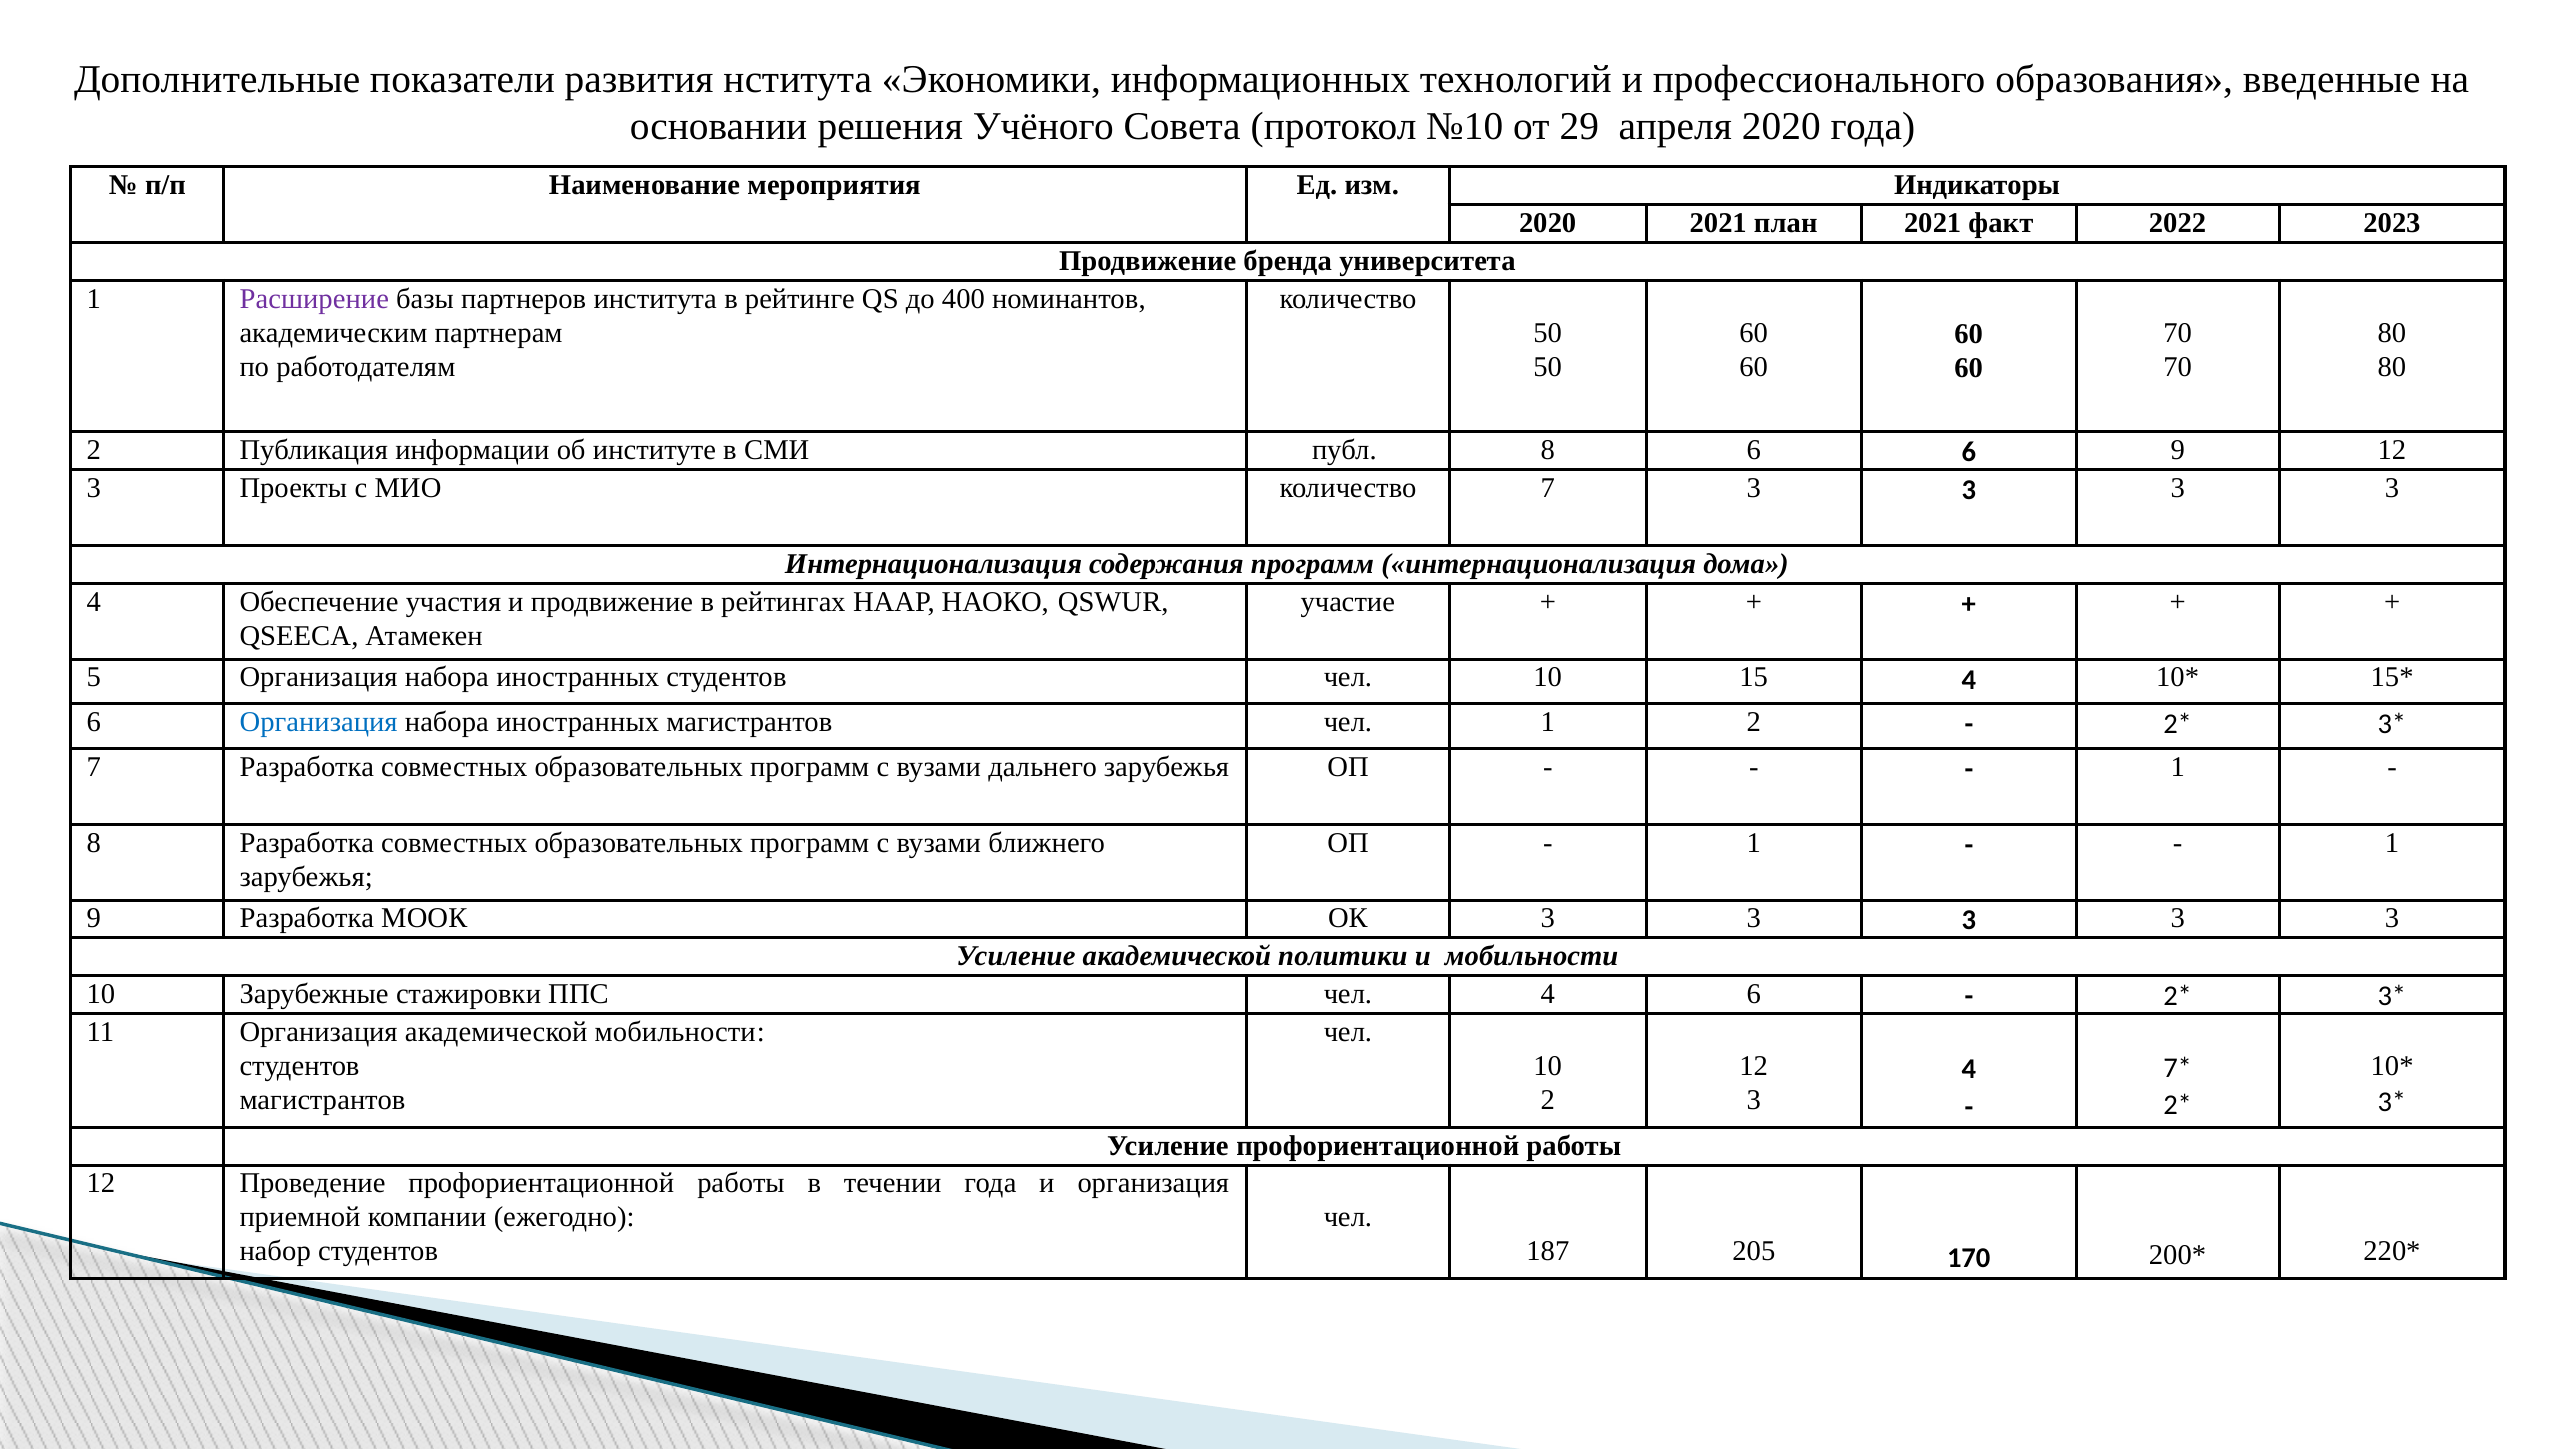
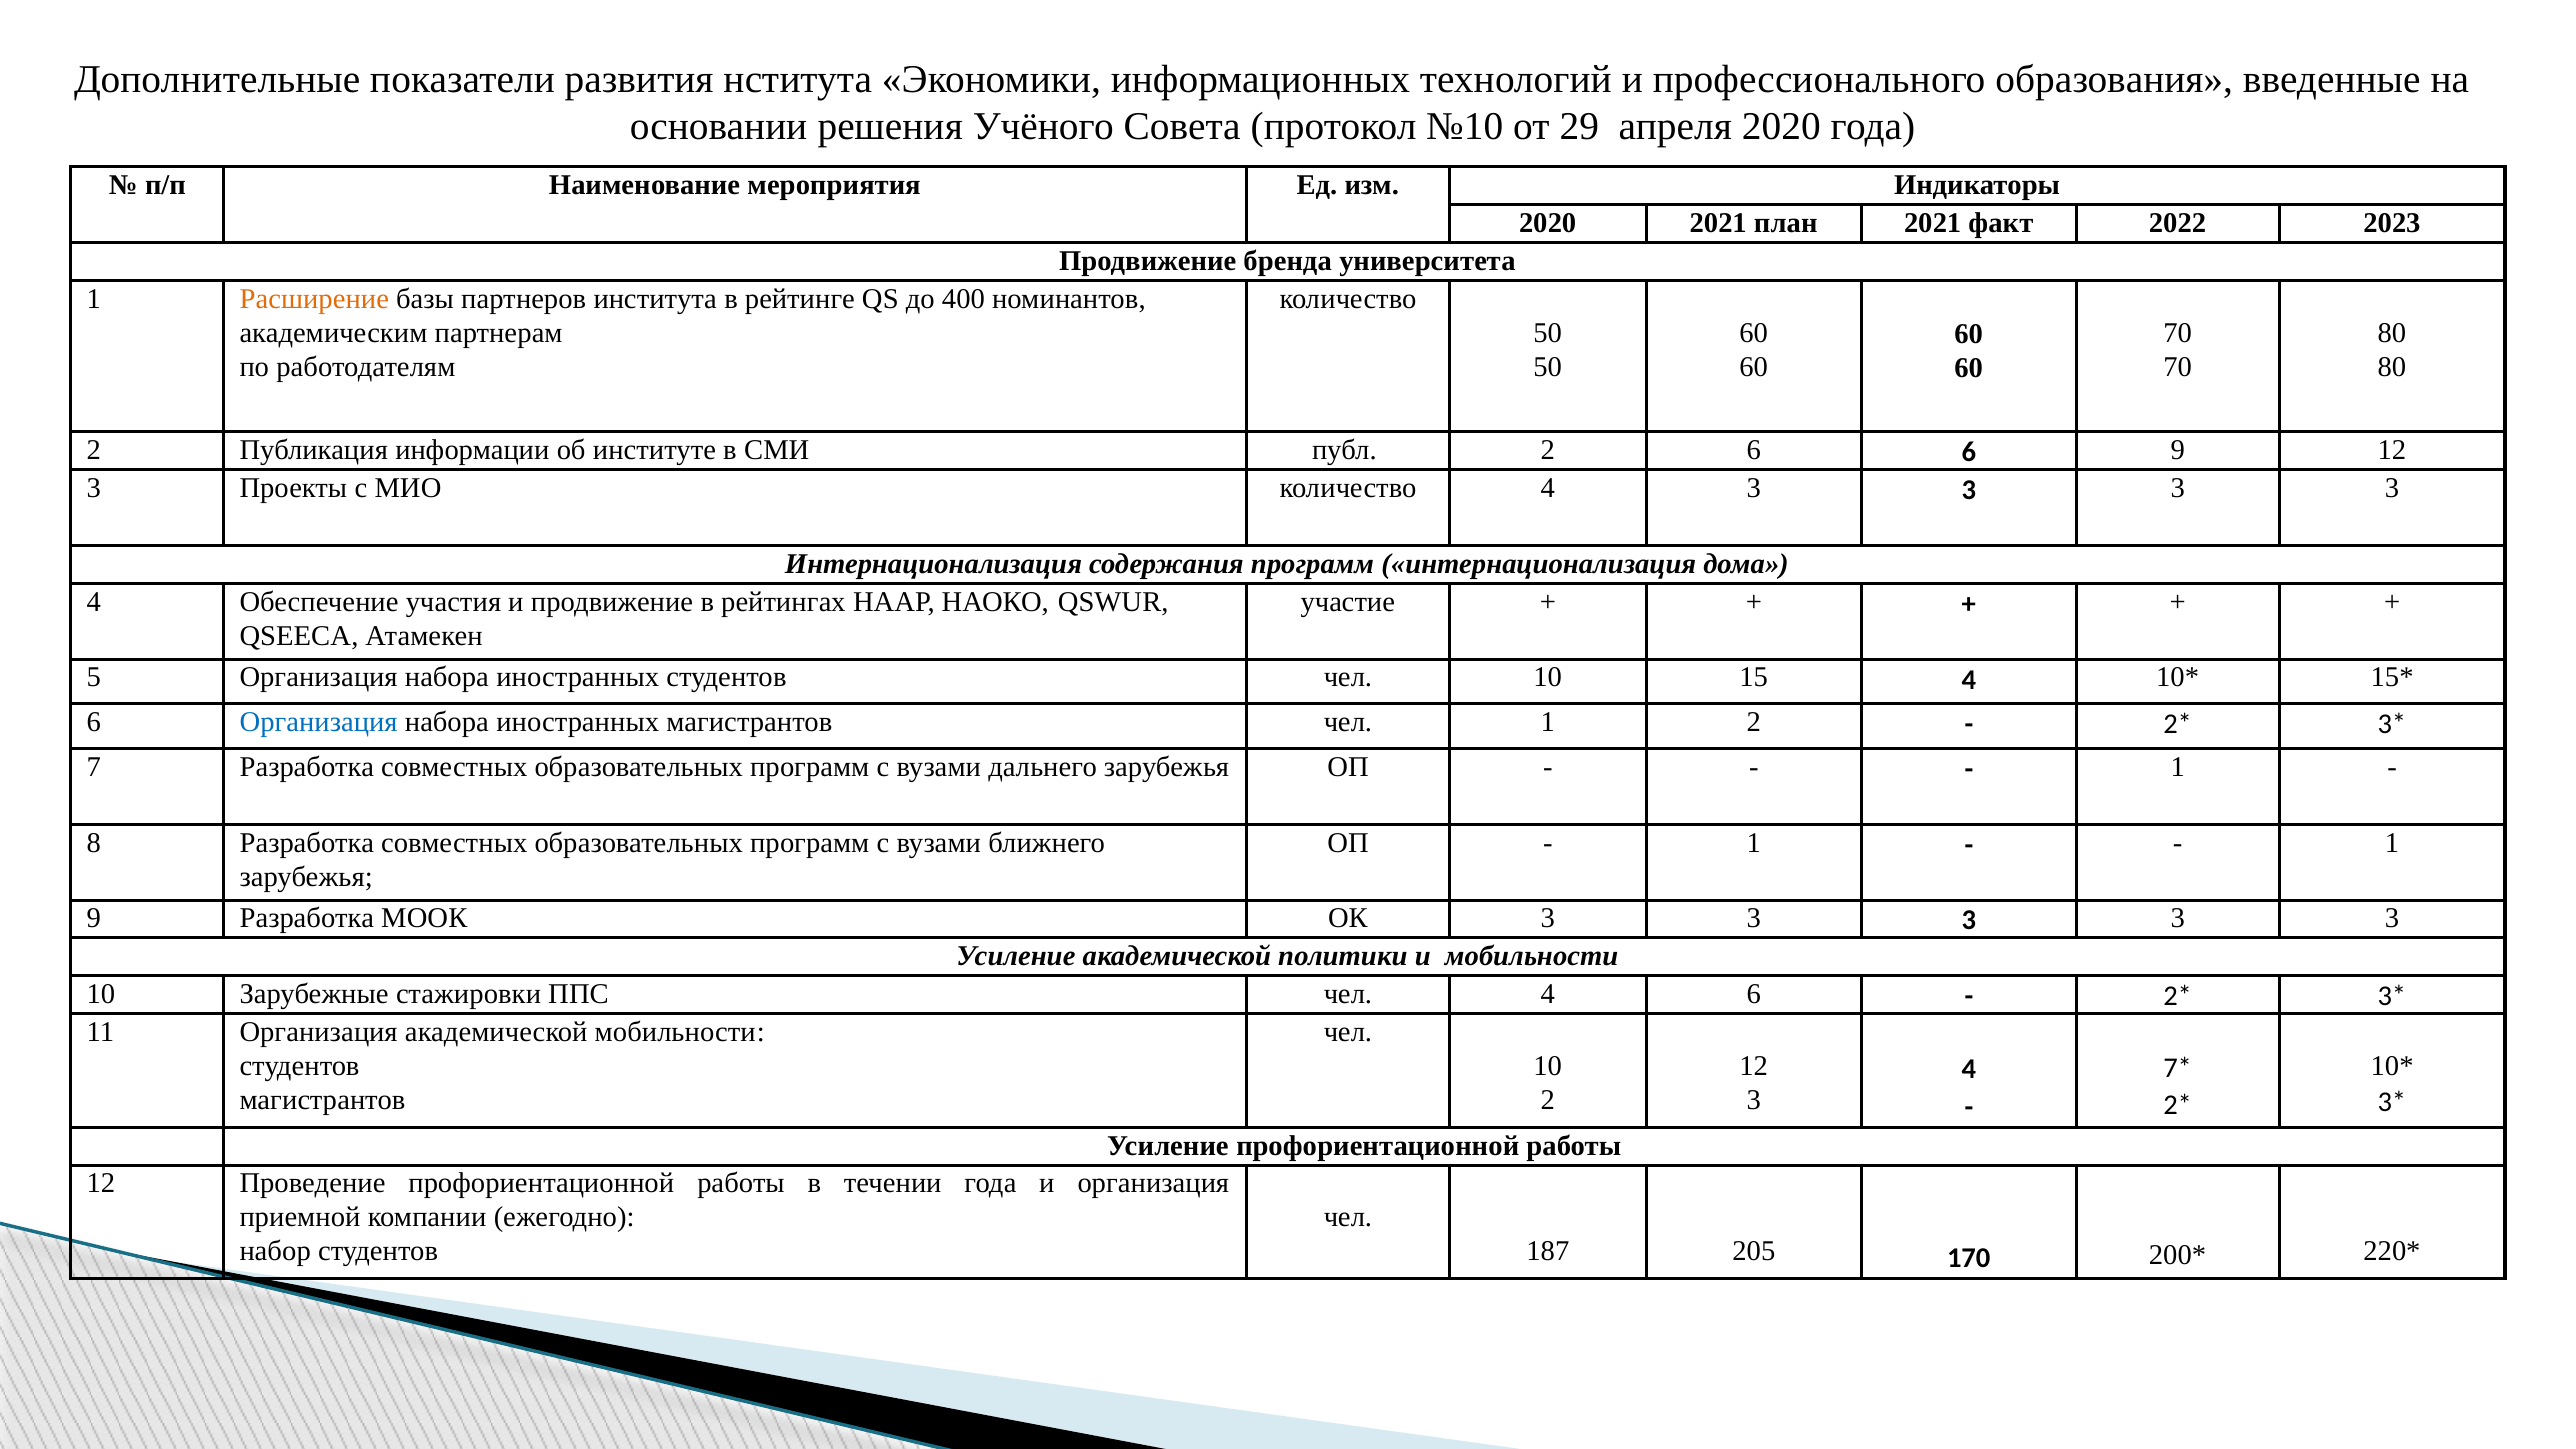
Расширение colour: purple -> orange (314, 299)
публ 8: 8 -> 2 (1548, 450)
количество 7: 7 -> 4 (1548, 488)
